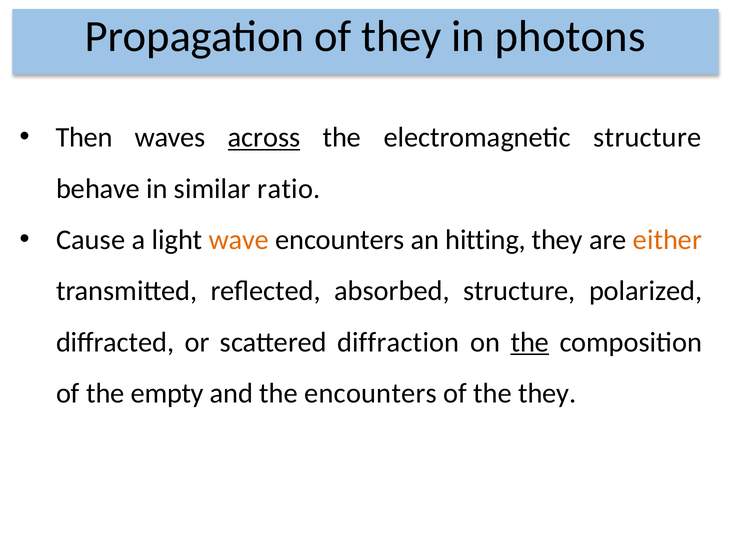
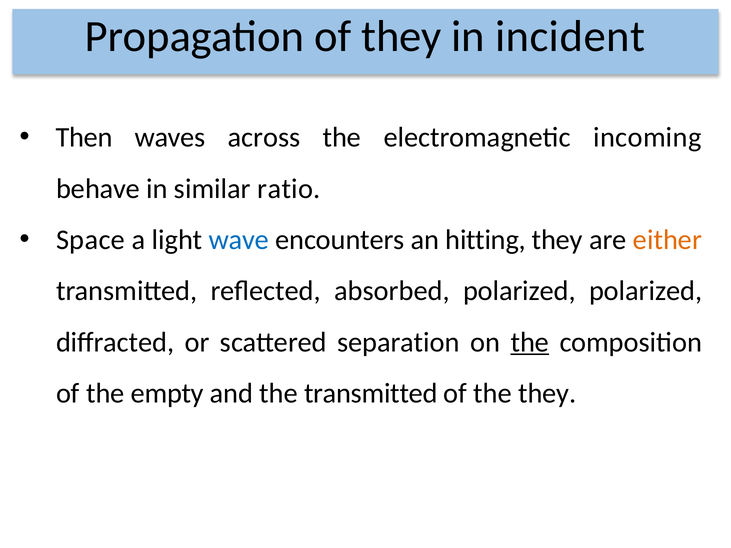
photons: photons -> incident (570, 36)
across underline: present -> none (264, 138)
electromagnetic structure: structure -> incoming (647, 138)
Cause: Cause -> Space (91, 240)
wave colour: orange -> blue (239, 240)
absorbed structure: structure -> polarized (519, 291)
diffraction: diffraction -> separation (398, 342)
the encounters: encounters -> transmitted (371, 394)
